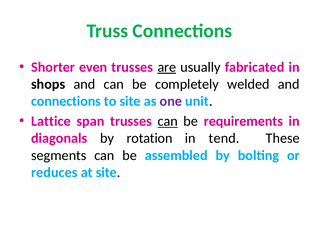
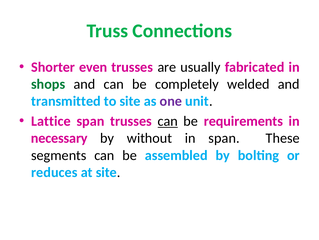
are underline: present -> none (167, 67)
shops colour: black -> green (48, 84)
connections: connections -> transmitted (66, 101)
diagonals: diagonals -> necessary (59, 138)
rotation: rotation -> without (149, 138)
in tend: tend -> span (224, 138)
